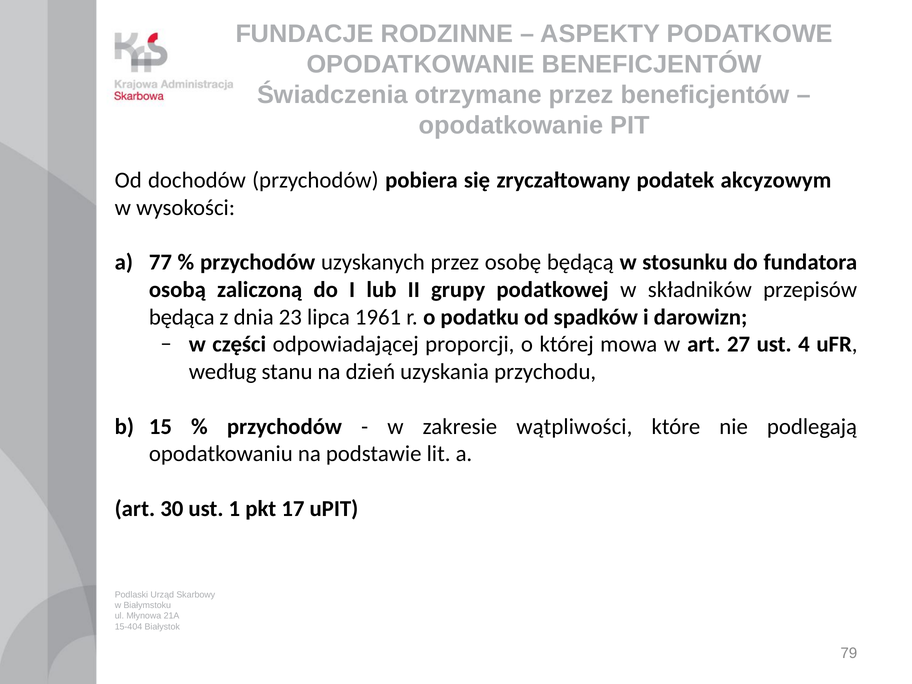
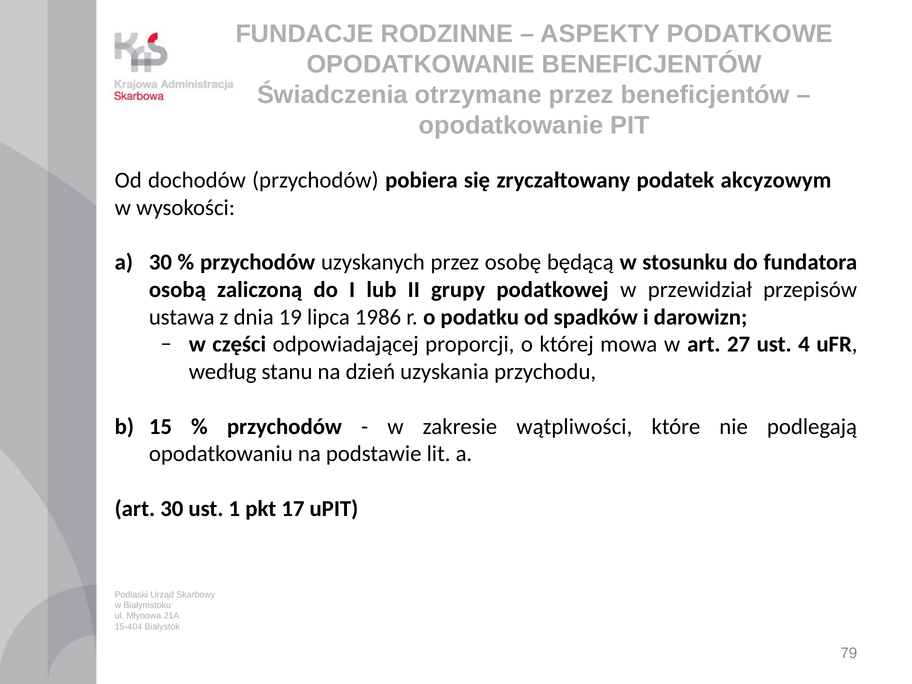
a 77: 77 -> 30 (160, 262)
składników: składników -> przewidział (700, 290)
będąca: będąca -> ustawa (182, 317)
23: 23 -> 19 (290, 317)
1961: 1961 -> 1986 (378, 317)
